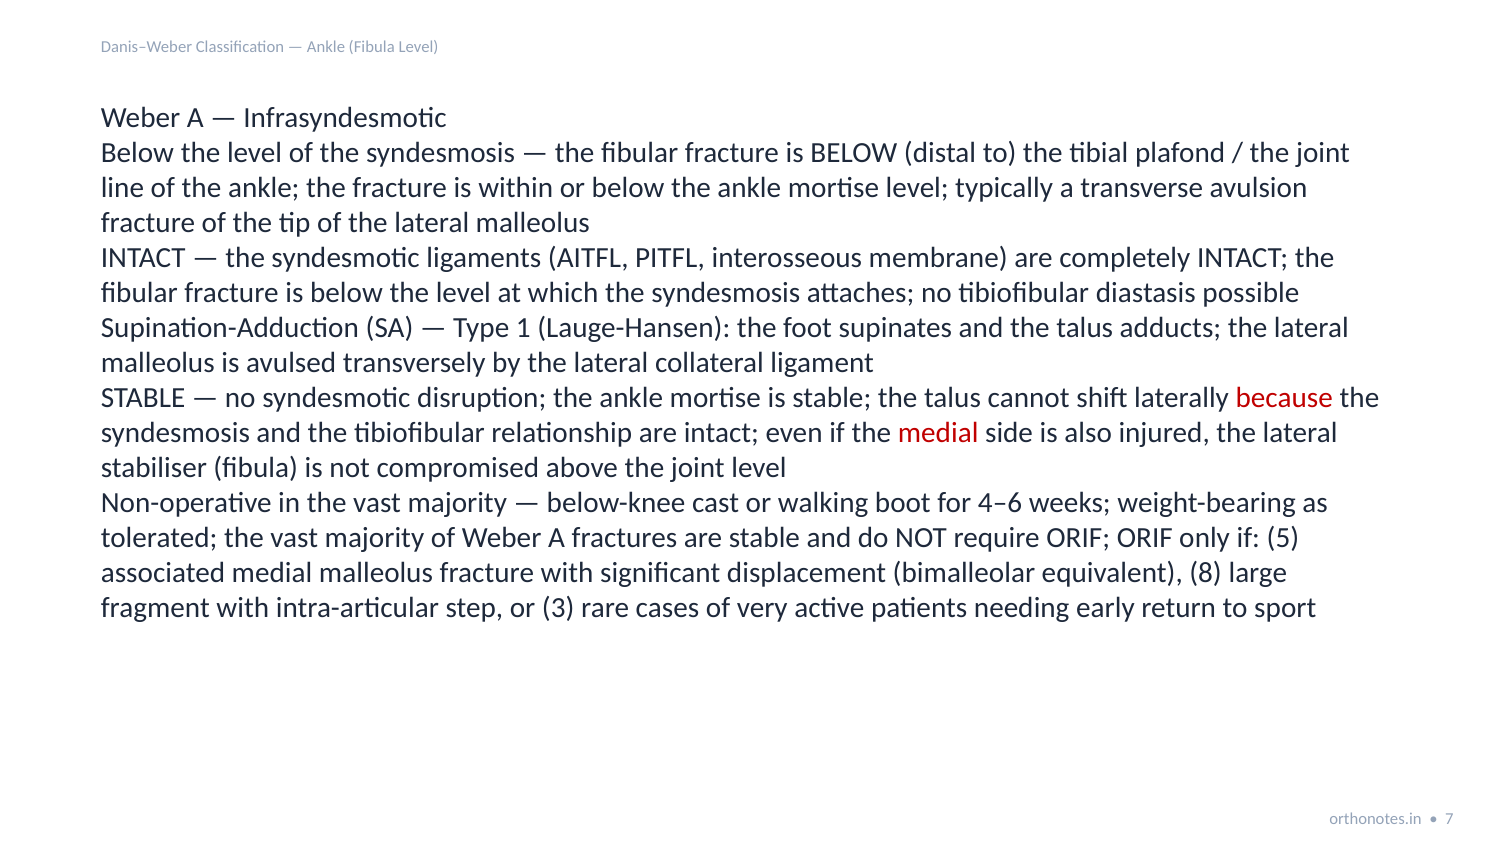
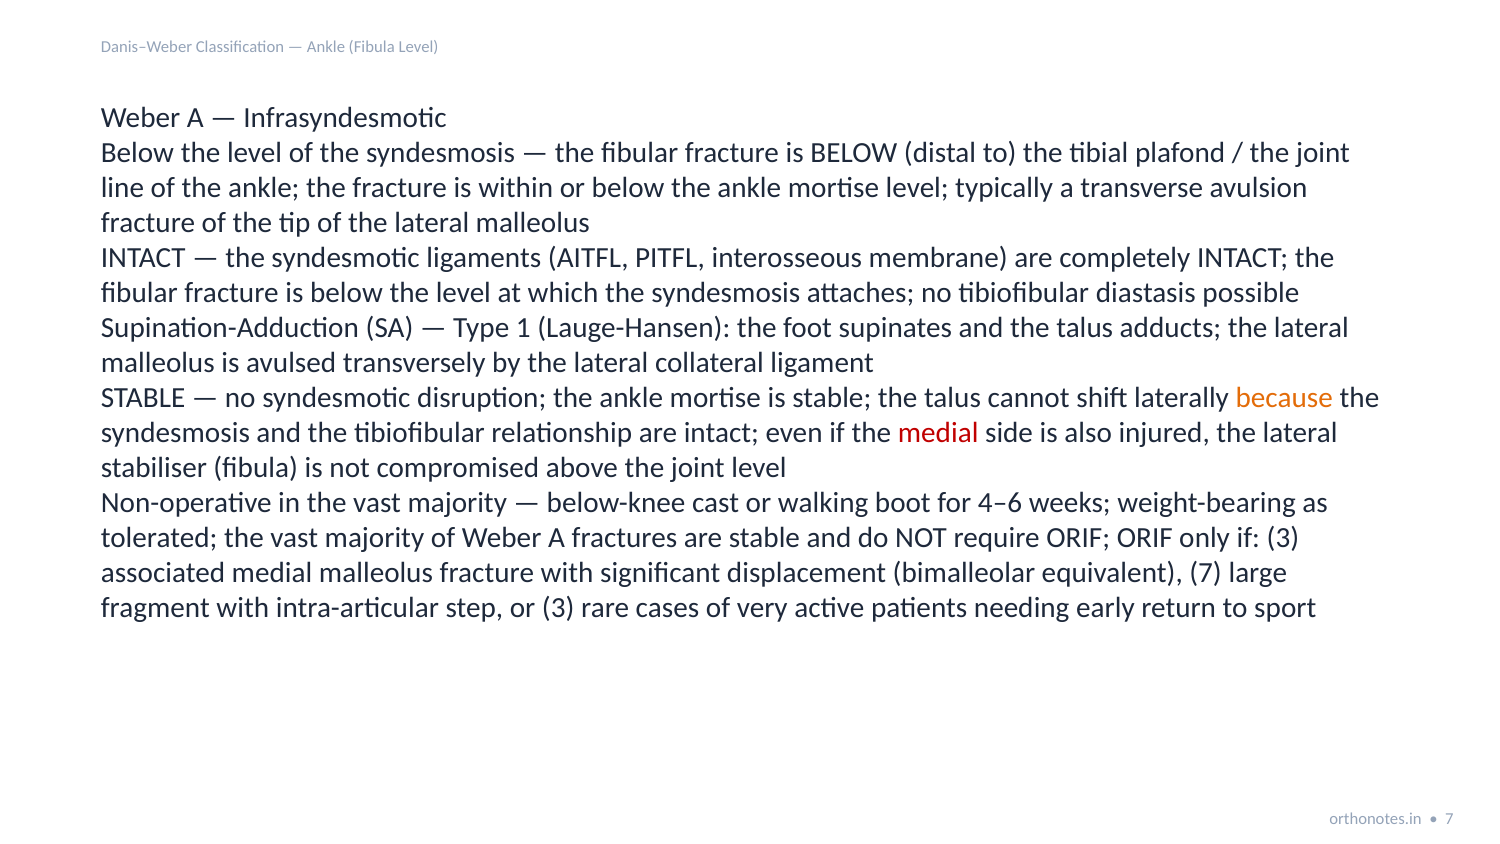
because colour: red -> orange (1284, 398)
if 5: 5 -> 3 (1283, 538)
equivalent 8: 8 -> 7 (1206, 573)
